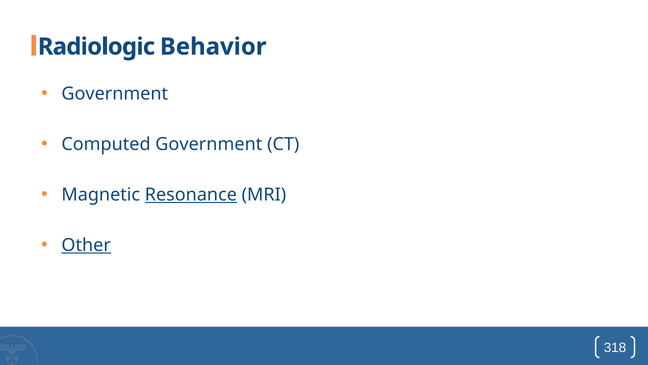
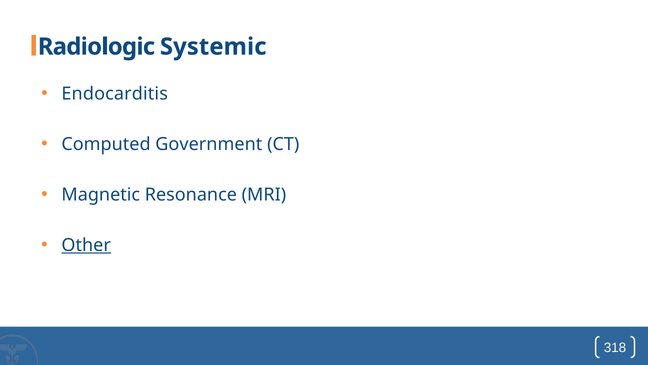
Behavior: Behavior -> Systemic (213, 47)
Government: Government -> Endocarditis (115, 94)
Resonance underline: present -> none (191, 195)
